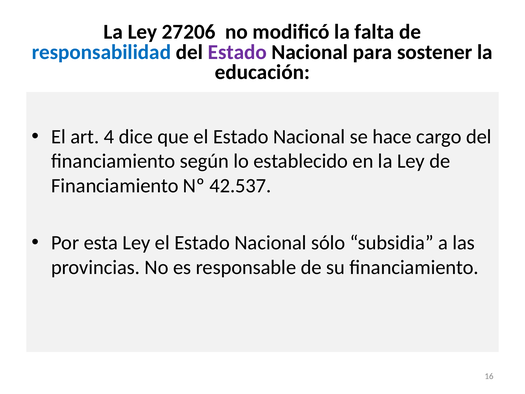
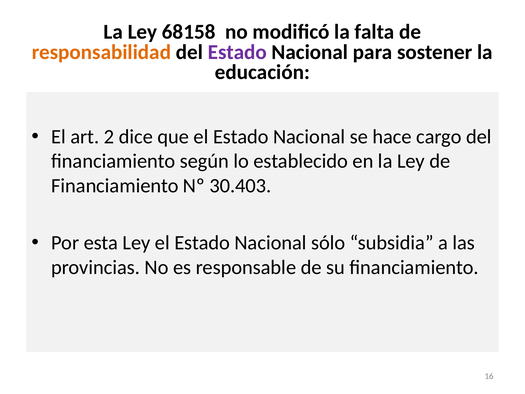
27206: 27206 -> 68158 (189, 32)
responsabilidad colour: blue -> orange (101, 52)
4: 4 -> 2 (109, 137)
42.537: 42.537 -> 30.403 (240, 186)
